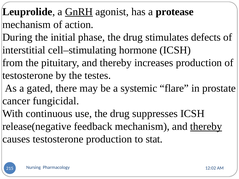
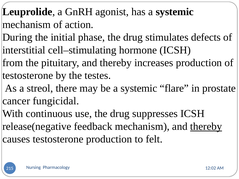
GnRH underline: present -> none (79, 12)
has a protease: protease -> systemic (175, 12)
gated: gated -> streol (40, 88)
stat: stat -> felt (154, 139)
